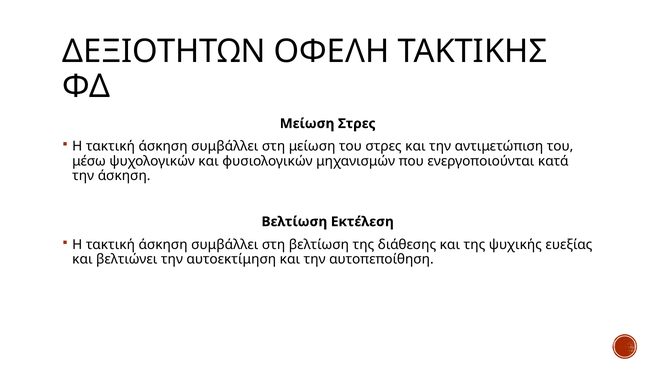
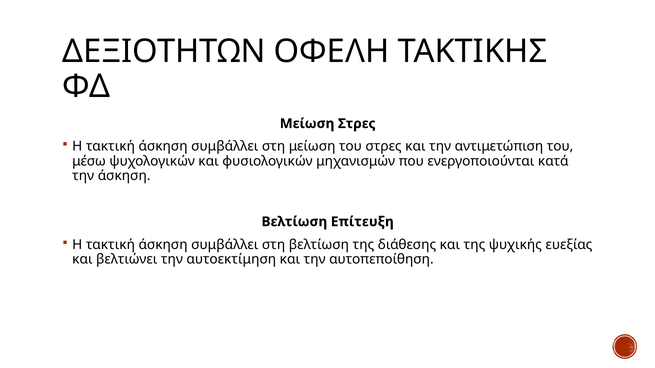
Εκτέλεση: Εκτέλεση -> Επίτευξη (362, 222)
